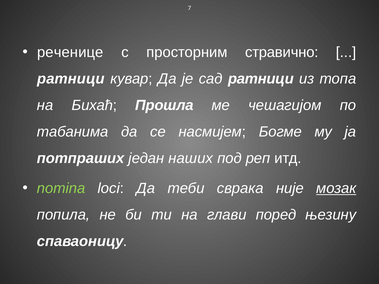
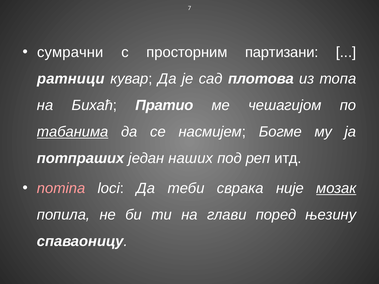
реченице: реченице -> сумрачни (70, 52)
стравично: стравично -> партизани (282, 52)
сад ратници: ратници -> плотова (261, 79)
Прошла: Прошла -> Пратио (164, 105)
табанима underline: none -> present (73, 132)
nomina colour: light green -> pink (61, 188)
